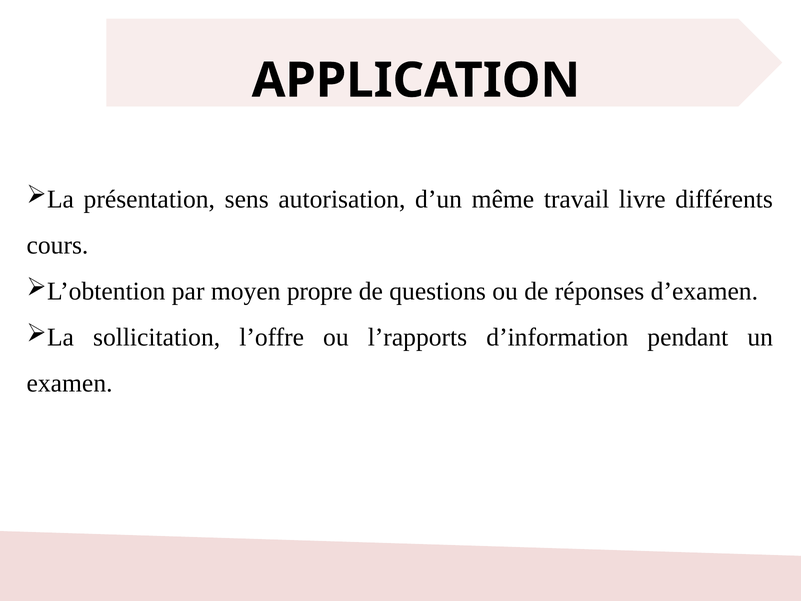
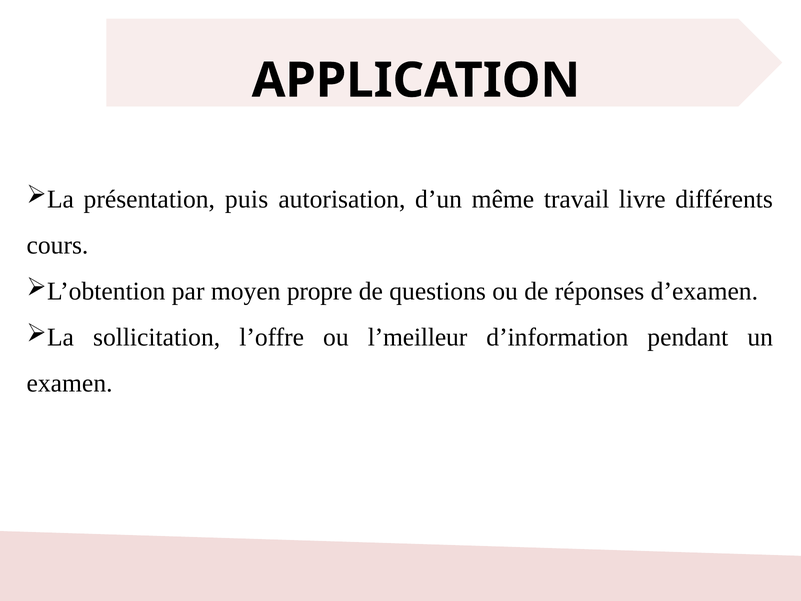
sens: sens -> puis (247, 199)
l’rapports: l’rapports -> l’meilleur (418, 337)
